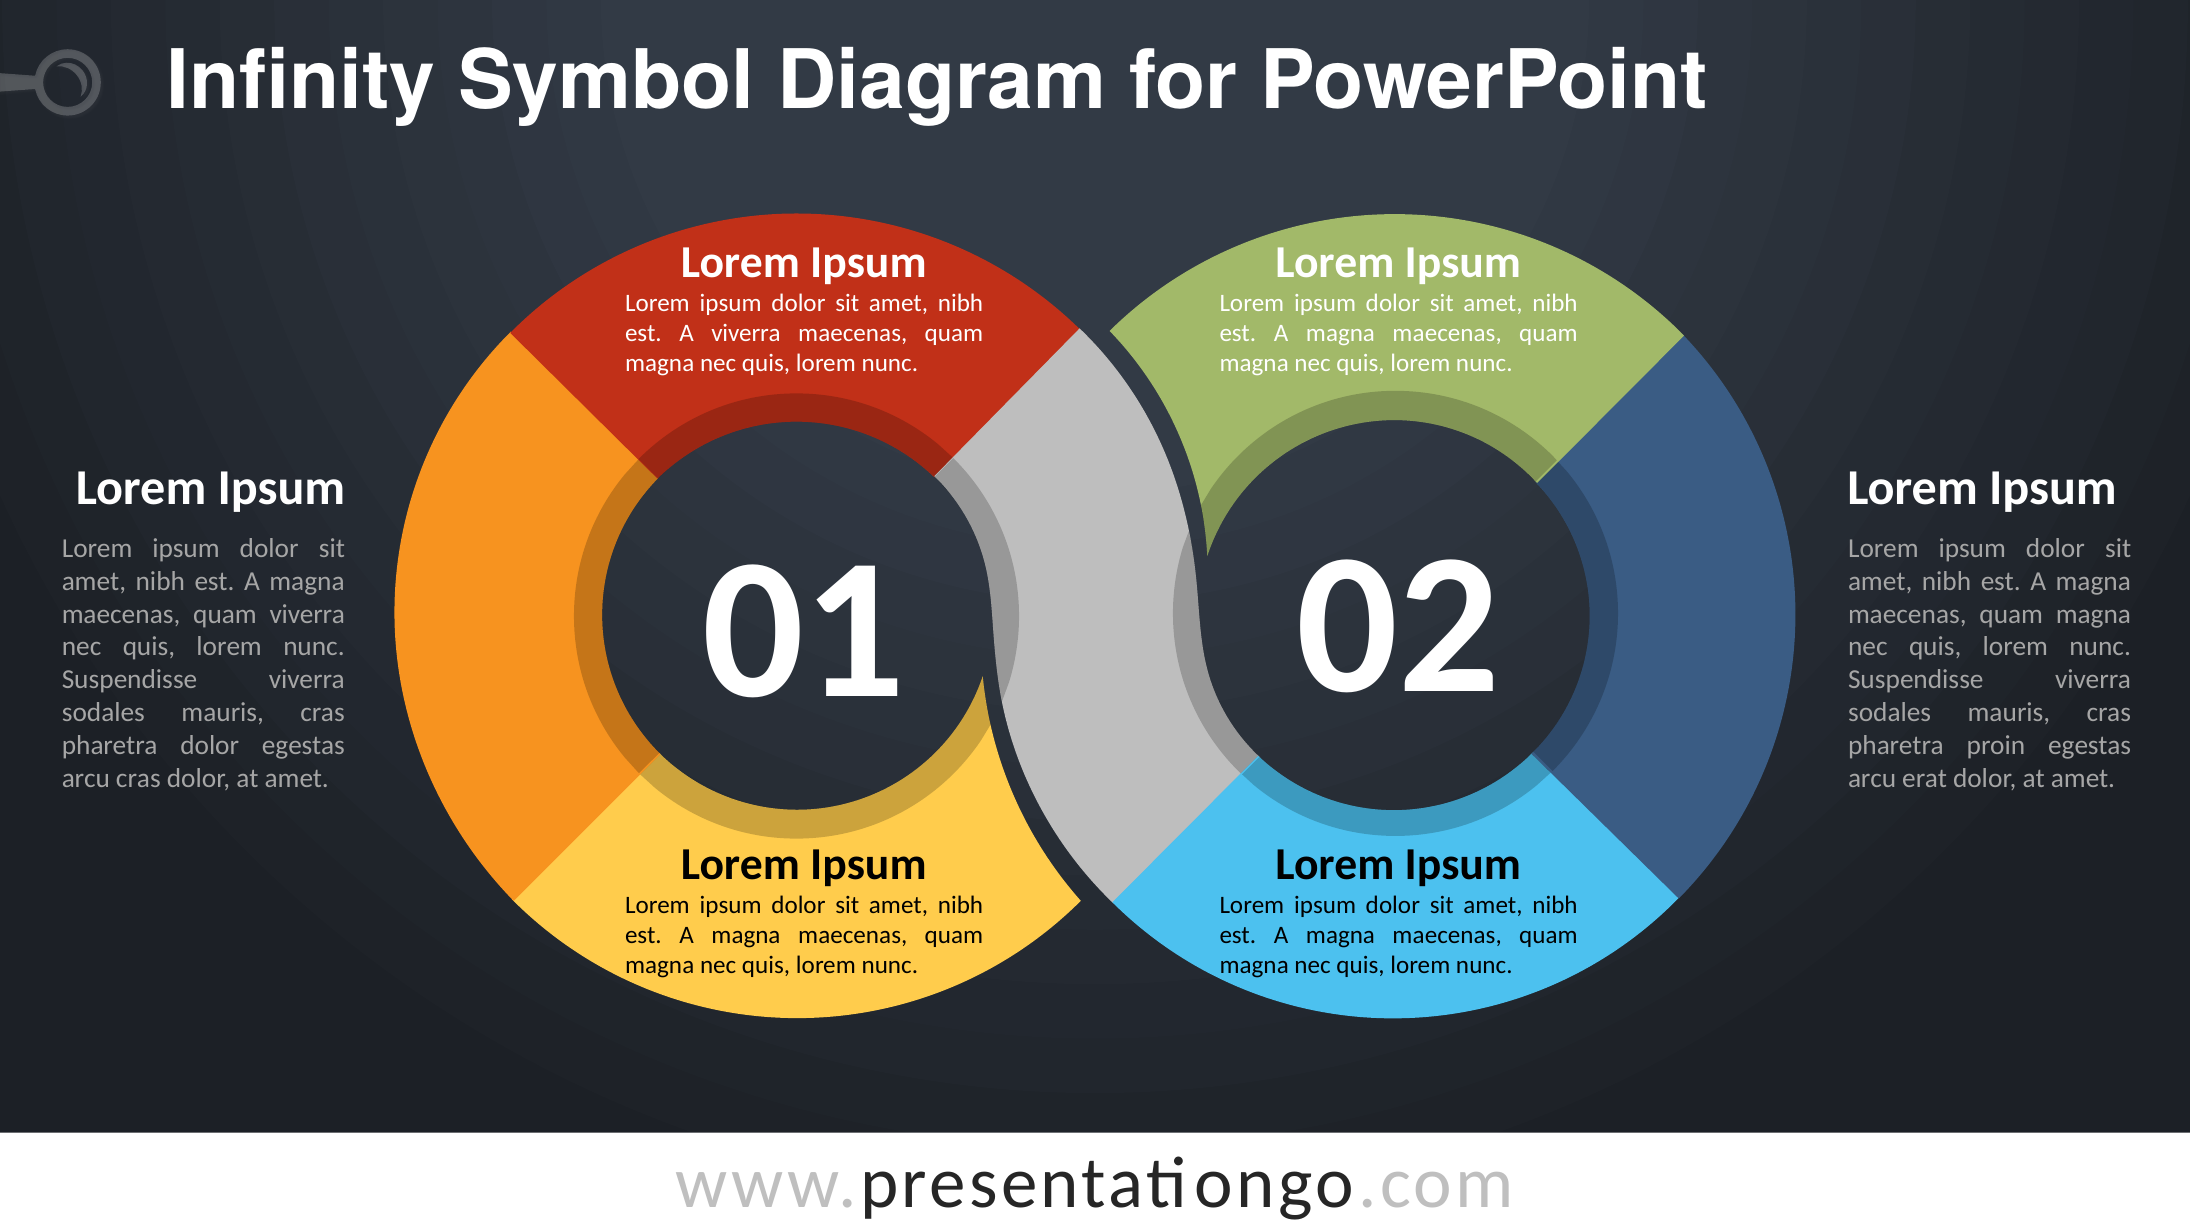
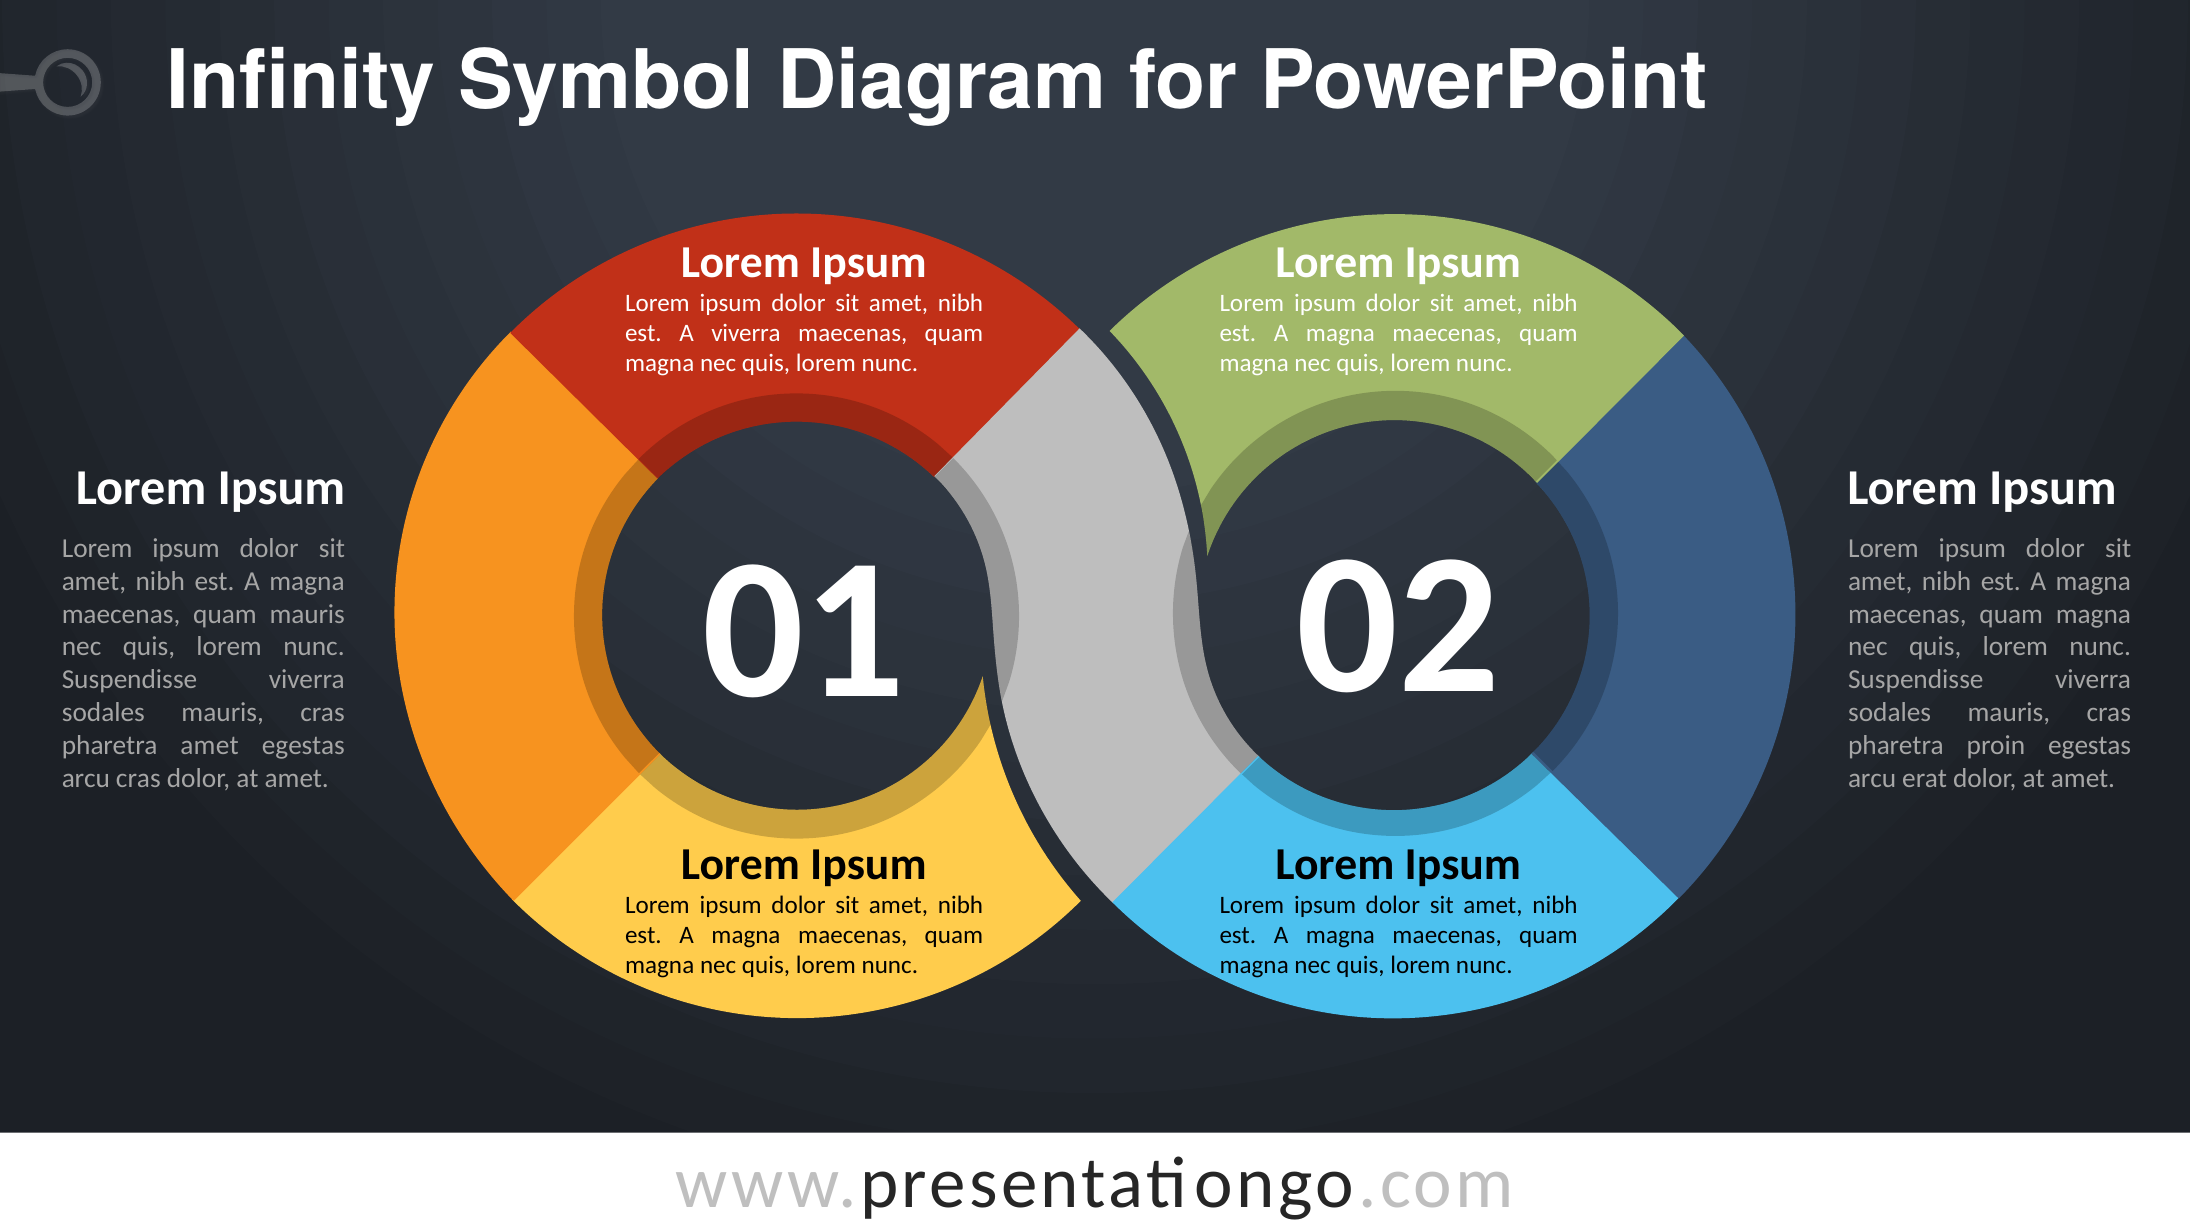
quam viverra: viverra -> mauris (307, 614)
pharetra dolor: dolor -> amet (210, 745)
